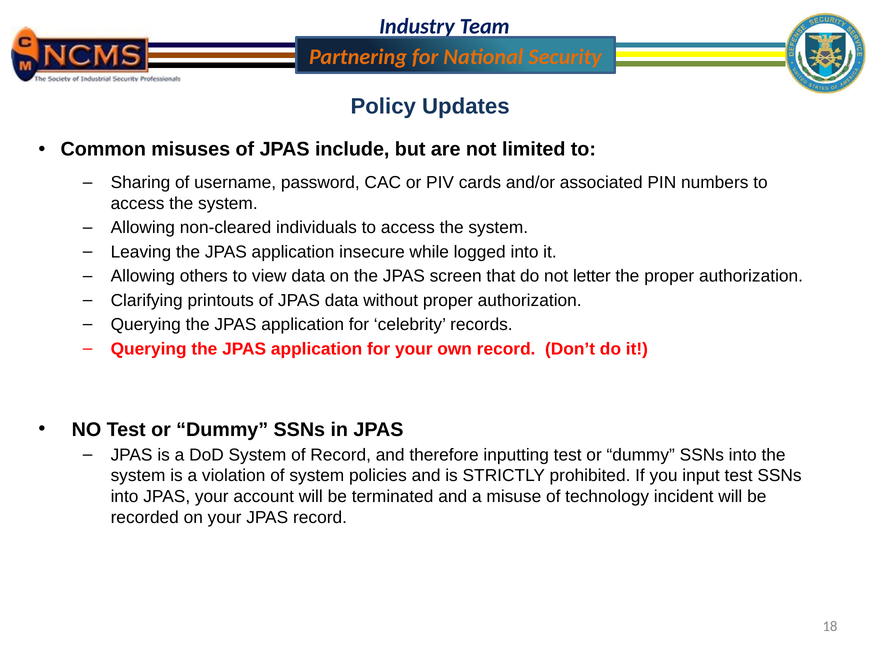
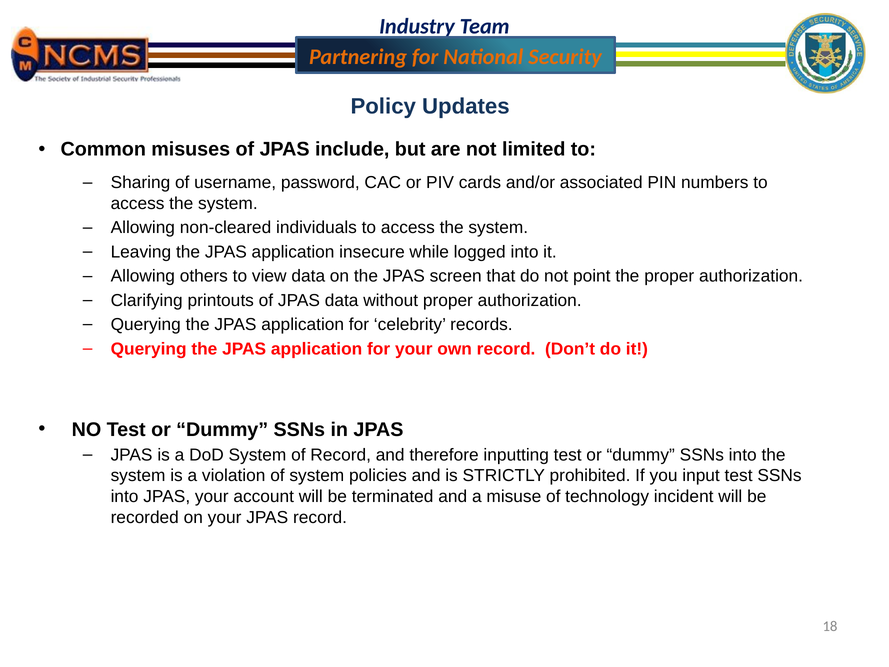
letter: letter -> point (592, 276)
